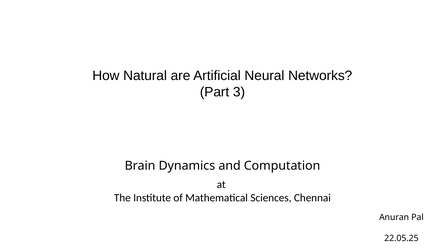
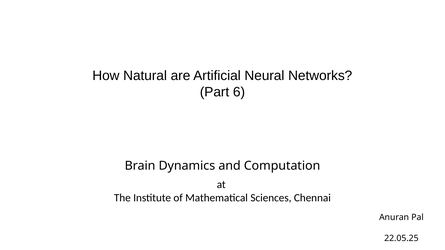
3: 3 -> 6 (239, 92)
